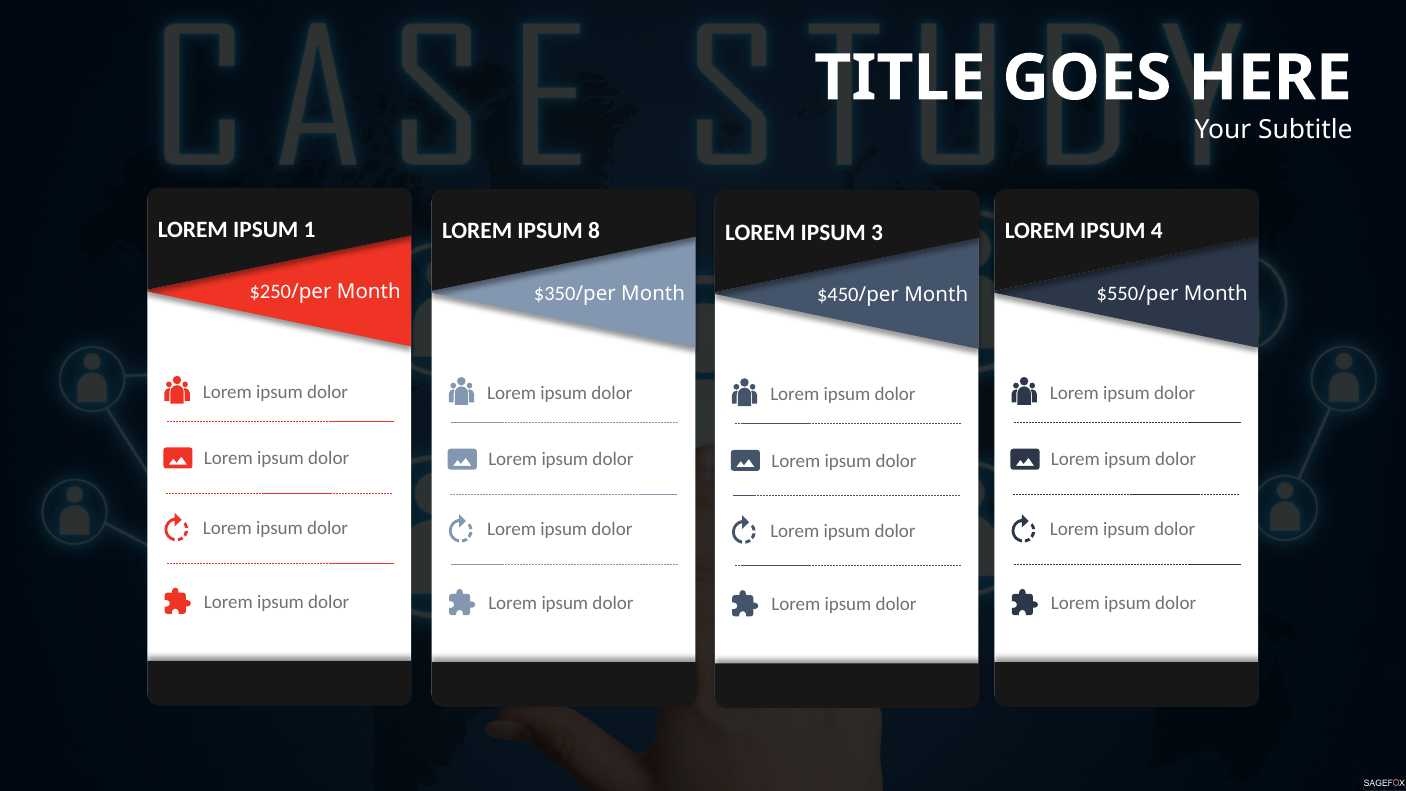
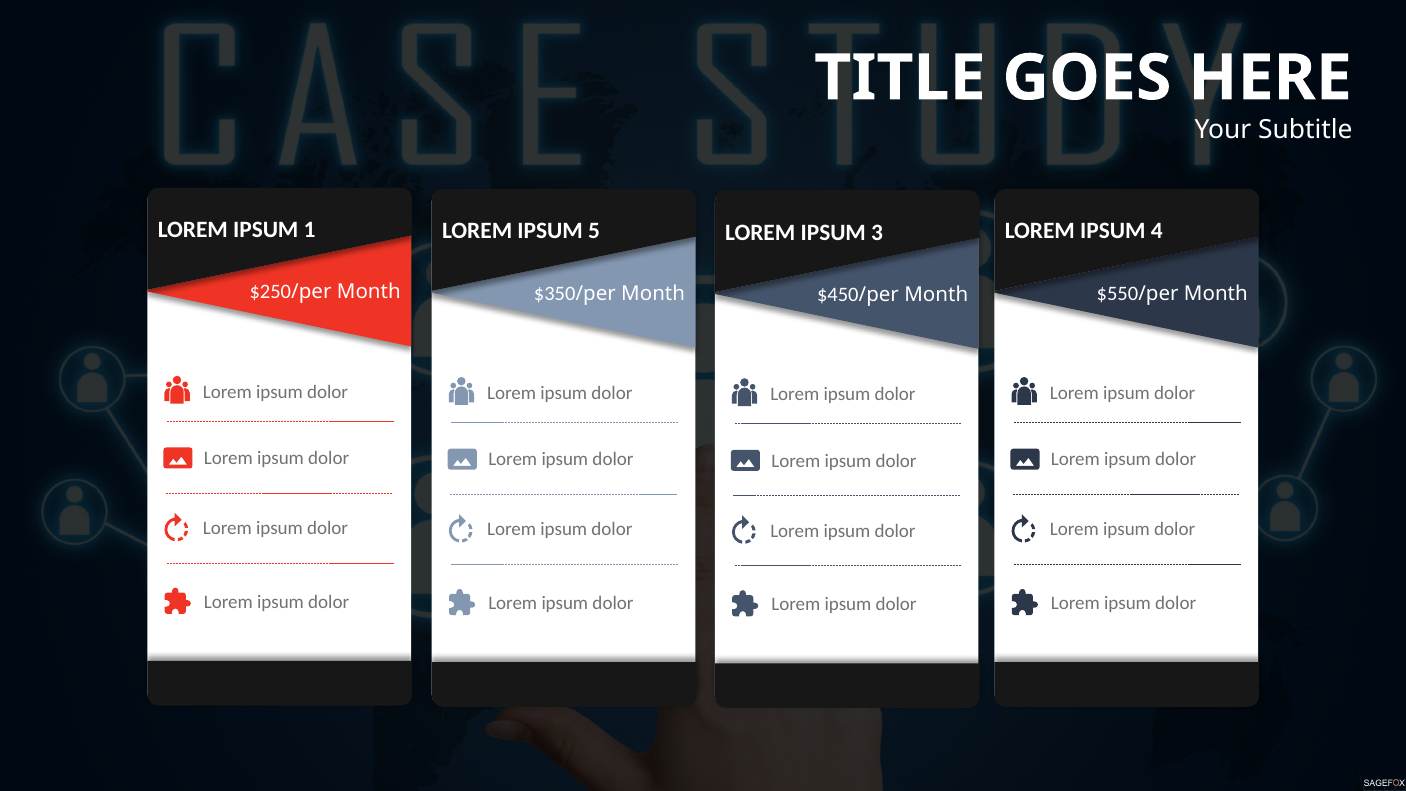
8: 8 -> 5 (594, 231)
